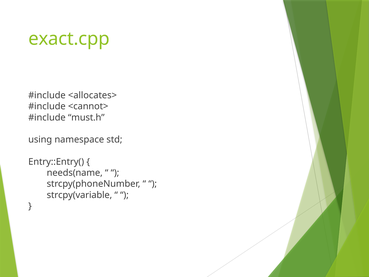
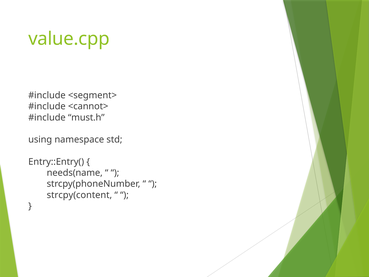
exact.cpp: exact.cpp -> value.cpp (69, 39)
<allocates>: <allocates> -> <segment> (92, 95)
strcpy(variable: strcpy(variable -> strcpy(content (79, 195)
